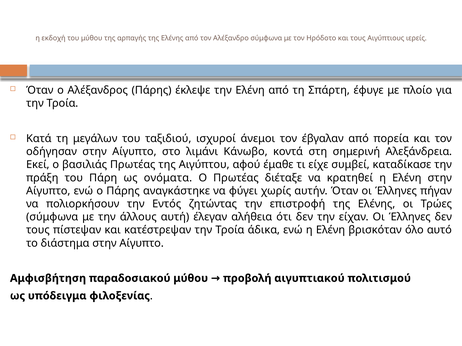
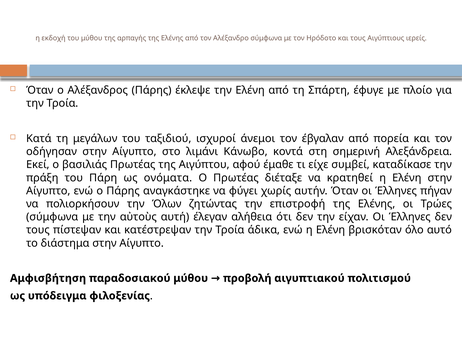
Εντός: Εντός -> Όλων (167, 204)
άλλους: άλλους -> αὐτοὺς (138, 217)
